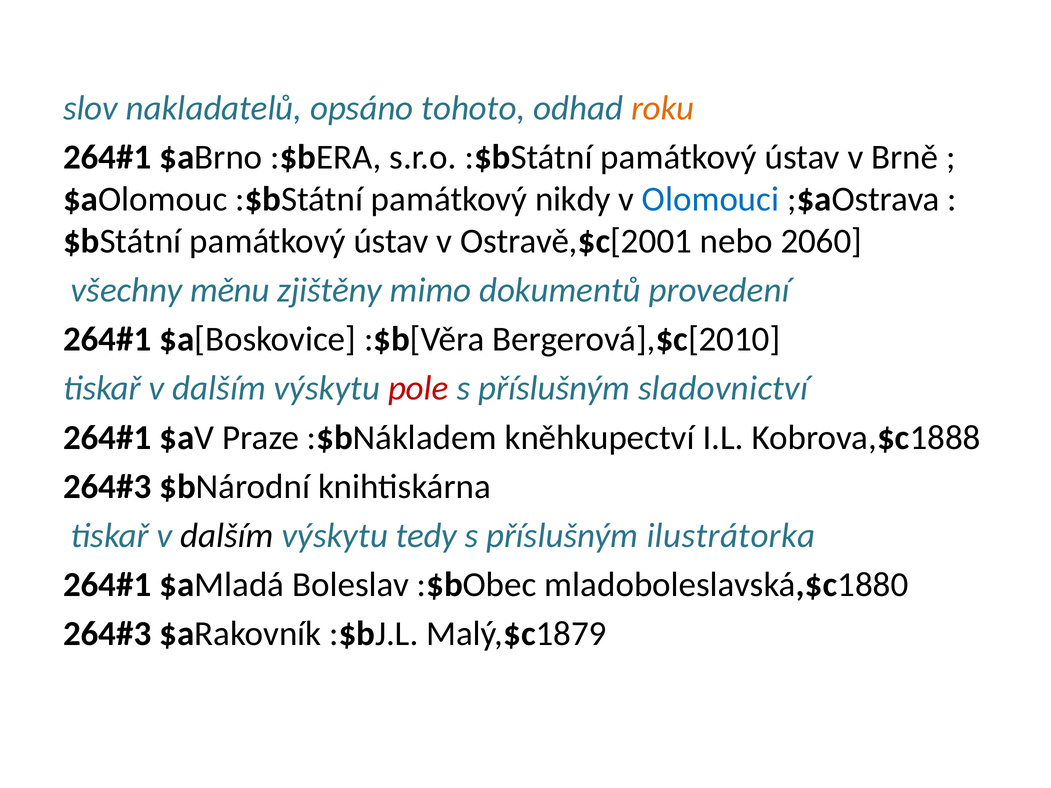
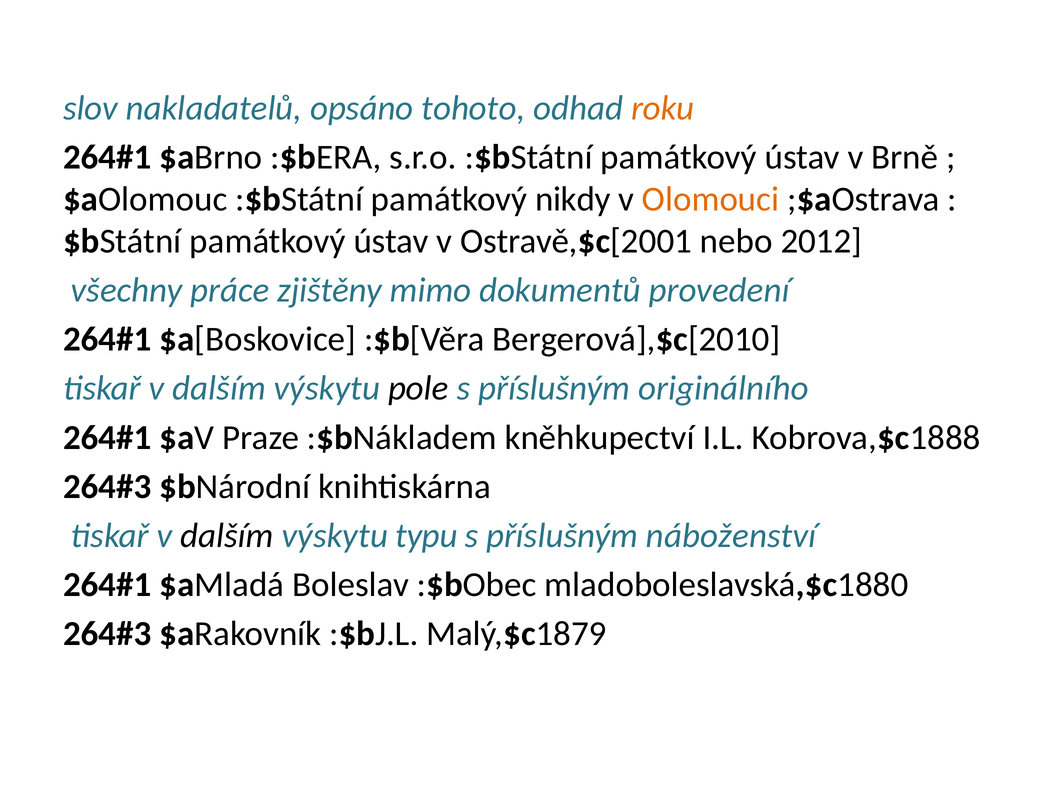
Olomouci colour: blue -> orange (711, 199)
2060: 2060 -> 2012 (821, 241)
měnu: měnu -> práce (230, 290)
pole colour: red -> black (418, 389)
sladovnictví: sladovnictví -> originálního (723, 389)
tedy: tedy -> typu (426, 536)
ilustrátorka: ilustrátorka -> náboženství (731, 536)
